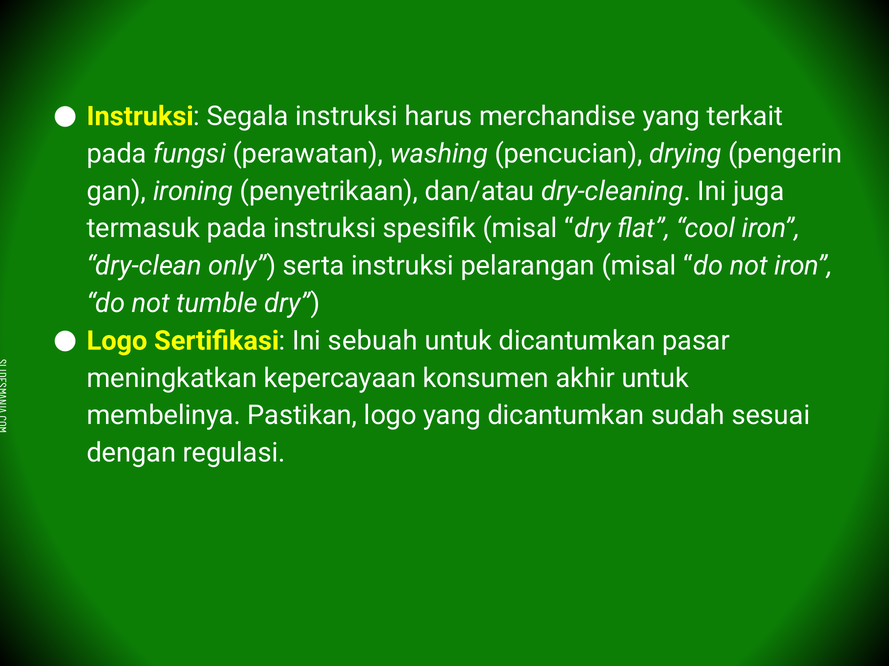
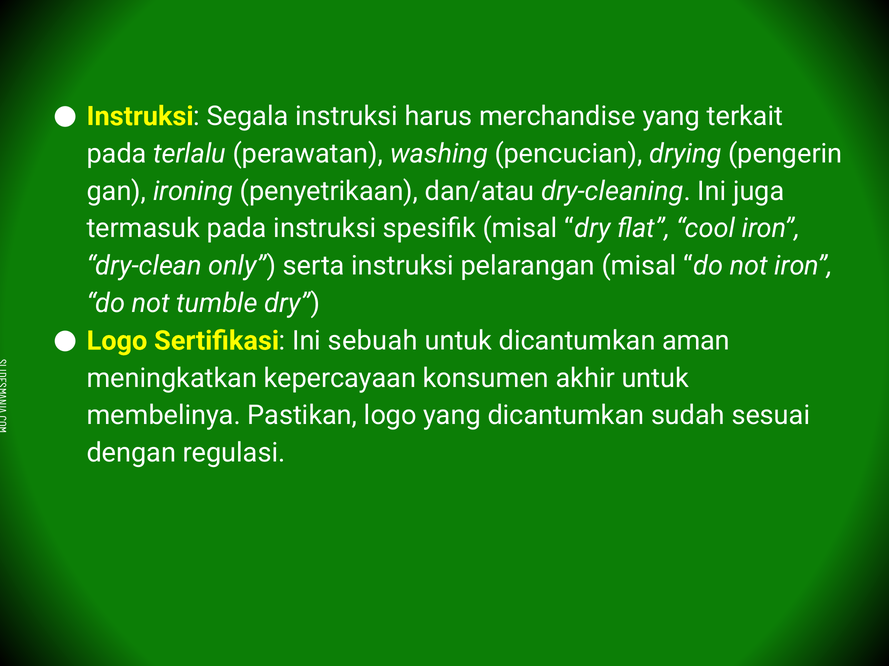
fungsi: fungsi -> terlalu (190, 154)
pasar: pasar -> aman (696, 341)
